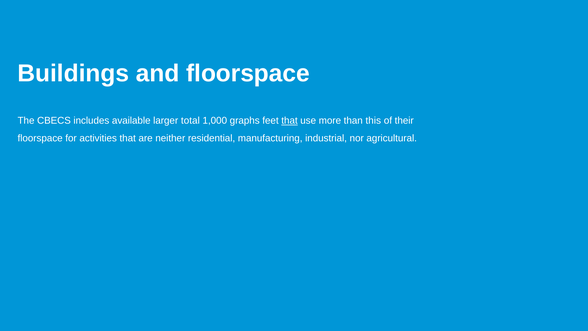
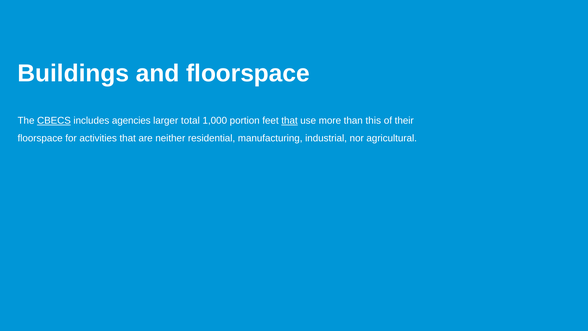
CBECS underline: none -> present (54, 121)
available: available -> agencies (131, 121)
graphs: graphs -> portion (245, 121)
